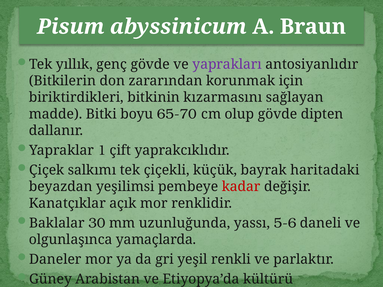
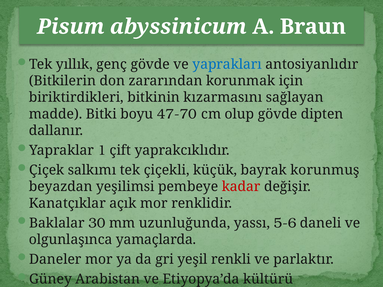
yaprakları colour: purple -> blue (227, 64)
65-70: 65-70 -> 47-70 (177, 114)
haritadaki: haritadaki -> korunmuş (325, 170)
